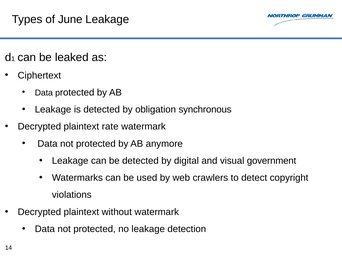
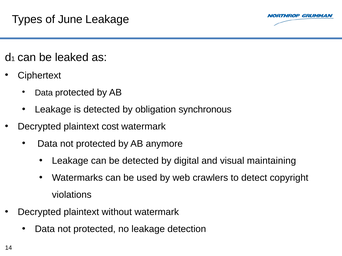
rate: rate -> cost (110, 127)
government: government -> maintaining (271, 161)
